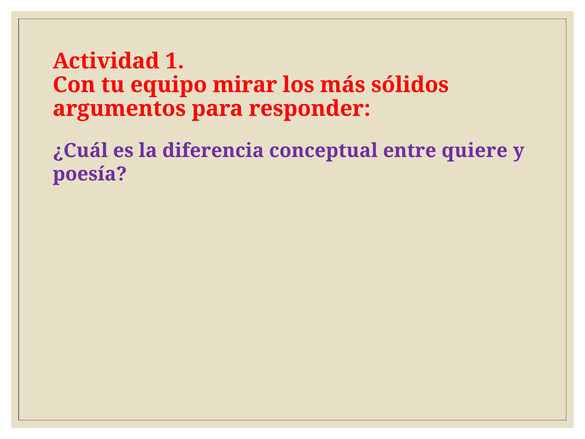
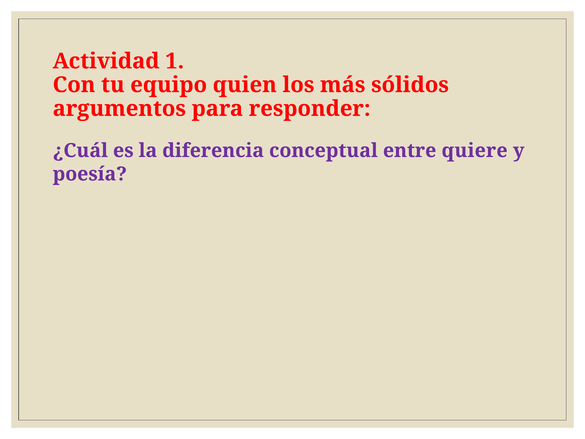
mirar: mirar -> quien (245, 85)
